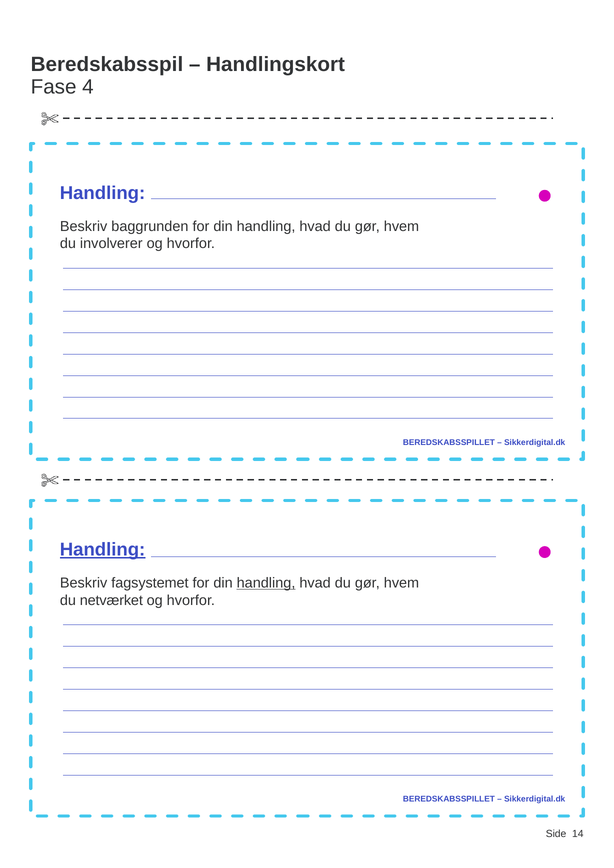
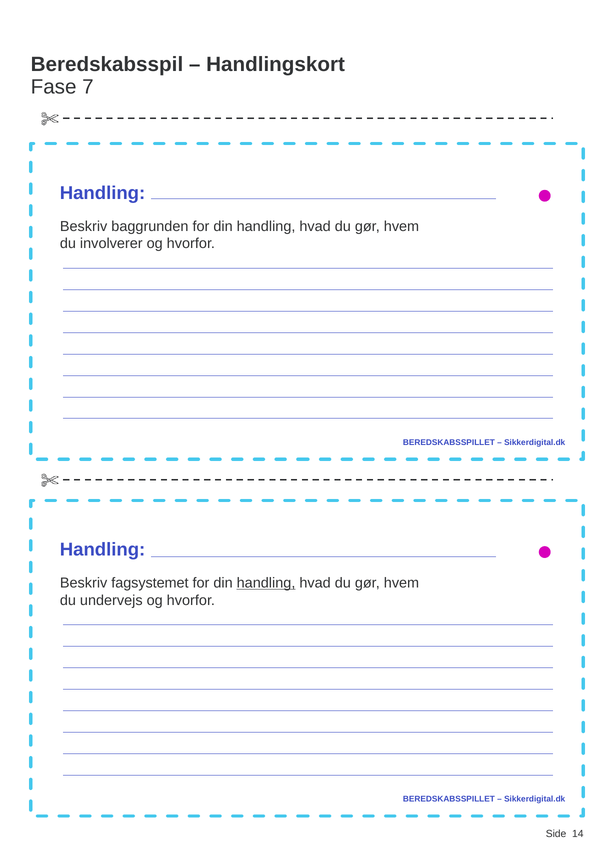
4: 4 -> 7 (88, 87)
Handling underline: present -> none (103, 550)
netværket: netværket -> undervejs (111, 601)
